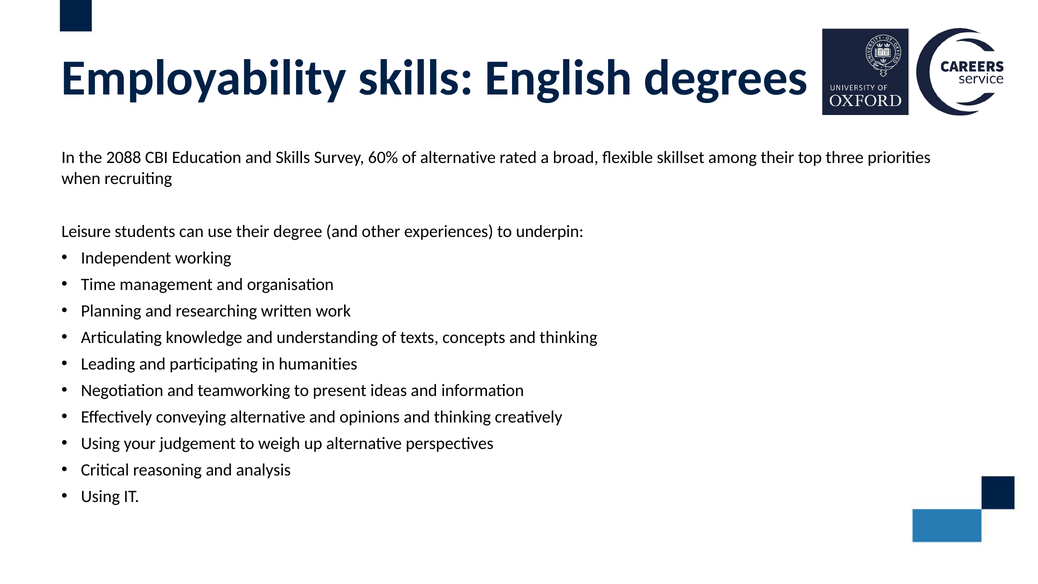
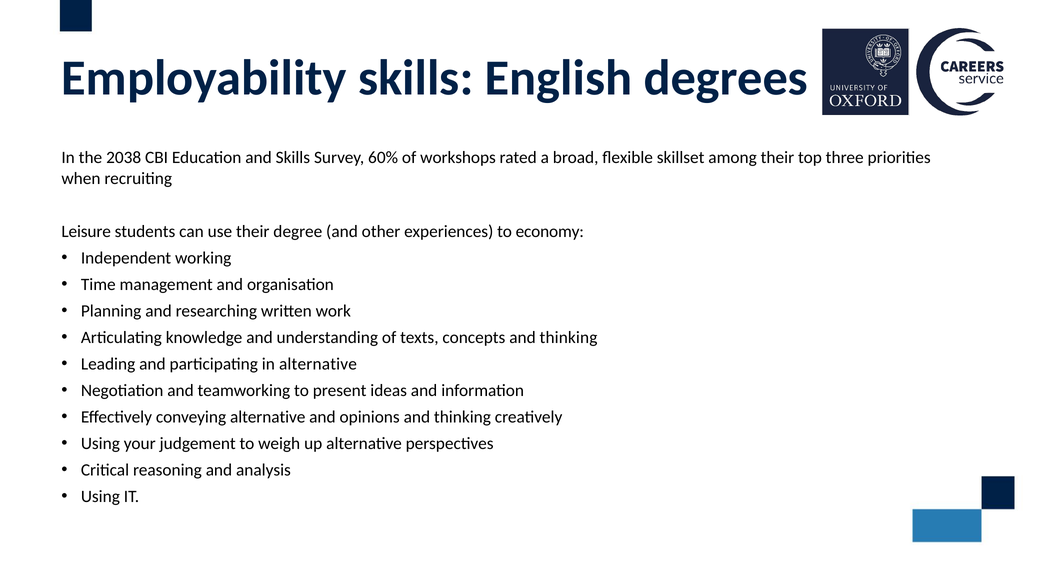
2088: 2088 -> 2038 (124, 158)
of alternative: alternative -> workshops (458, 158)
underpin: underpin -> economy (550, 231)
in humanities: humanities -> alternative (318, 364)
